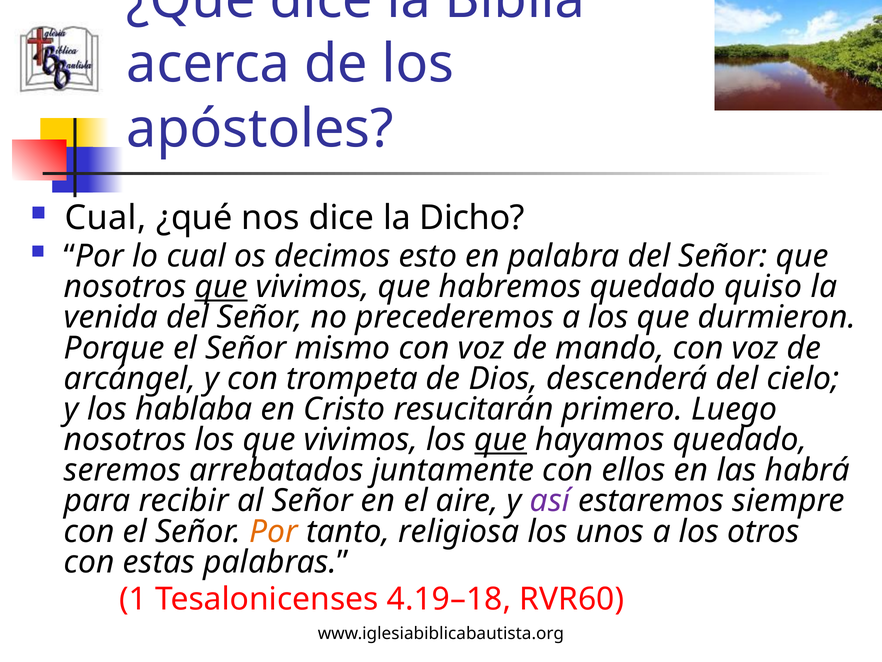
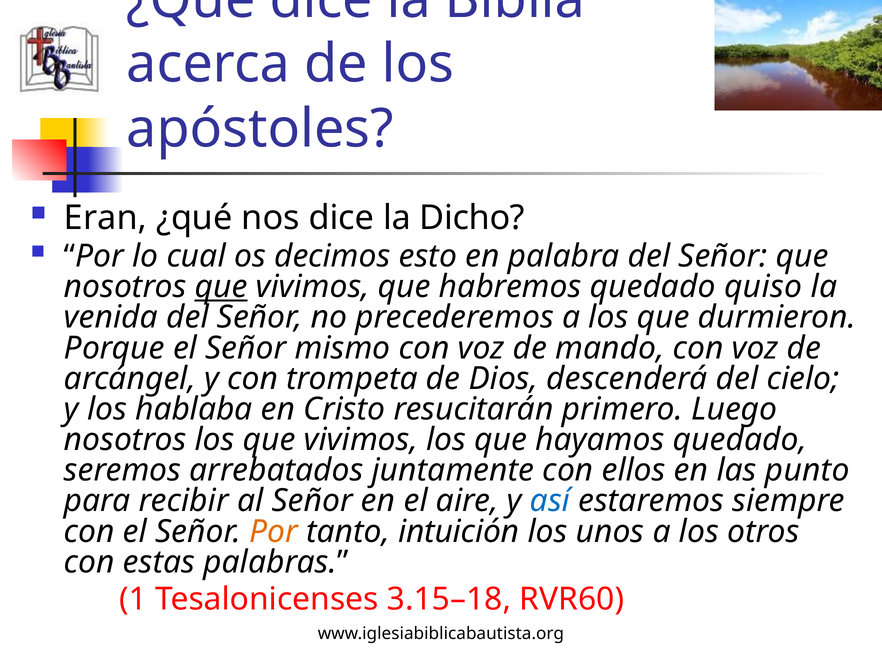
Cual: Cual -> Eran (106, 218)
que underline: present -> none (501, 439)
habrá: habrá -> punto (807, 470)
así colour: purple -> blue (550, 501)
religiosa: religiosa -> intuición (459, 531)
4.19–18: 4.19–18 -> 3.15–18 (449, 599)
